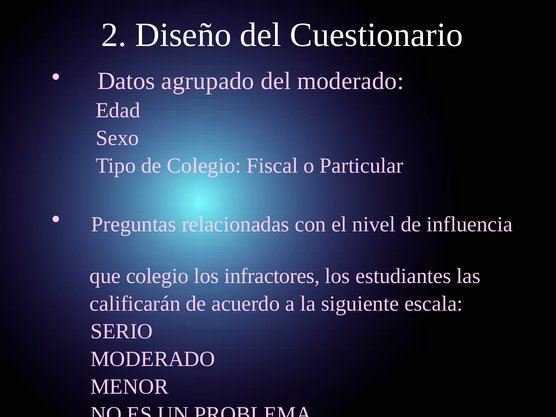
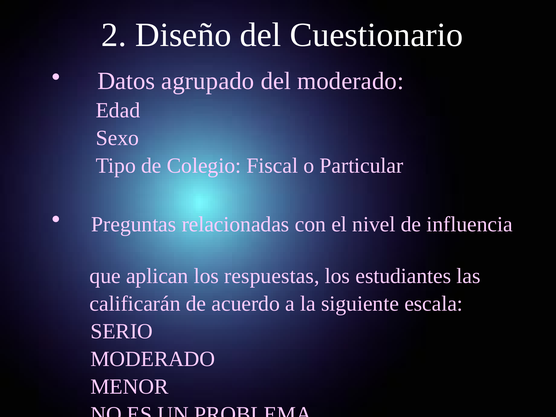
que colegio: colegio -> aplican (157, 276)
infractores: infractores -> respuestas (272, 276)
